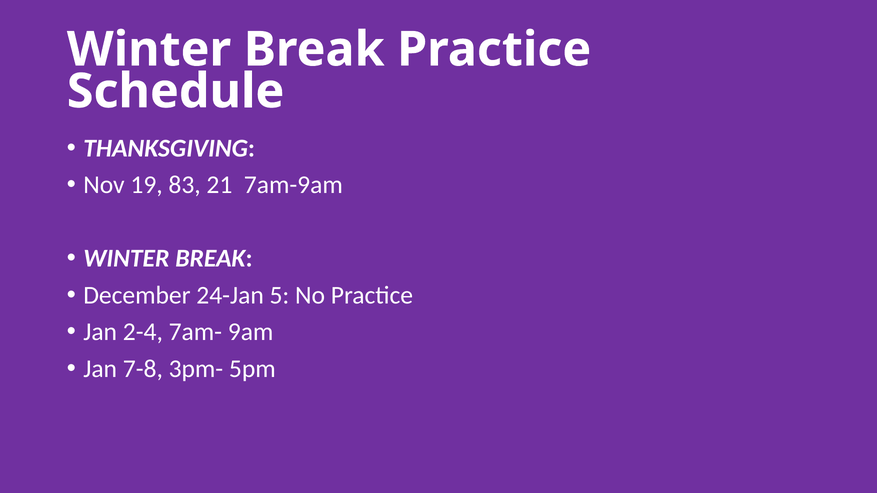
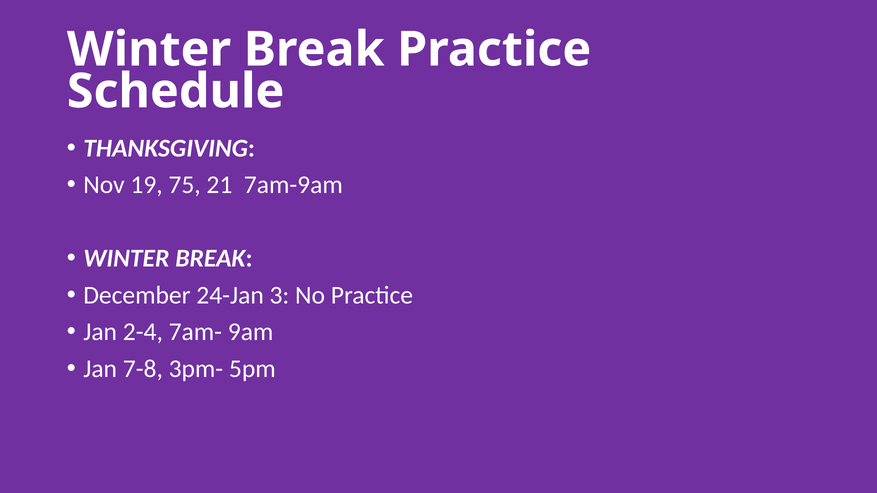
83: 83 -> 75 (185, 185)
5: 5 -> 3 (279, 295)
